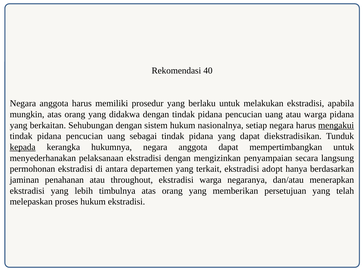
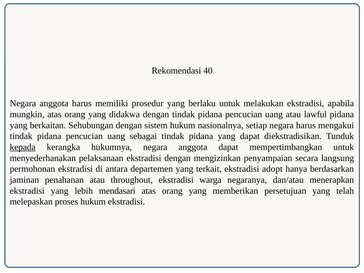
atau warga: warga -> lawful (315, 114)
mengakui underline: present -> none (336, 125)
timbulnya: timbulnya -> mendasari (117, 191)
